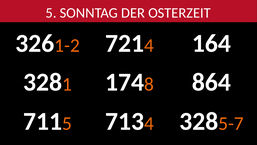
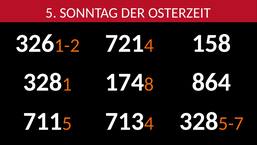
164: 164 -> 158 (211, 43)
